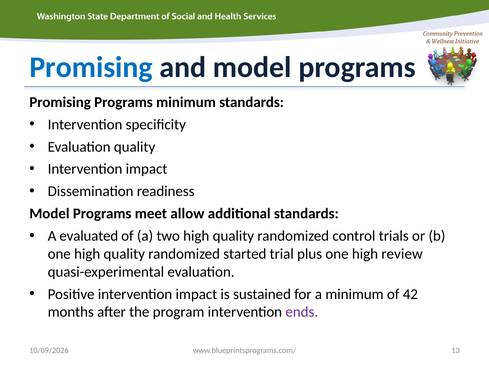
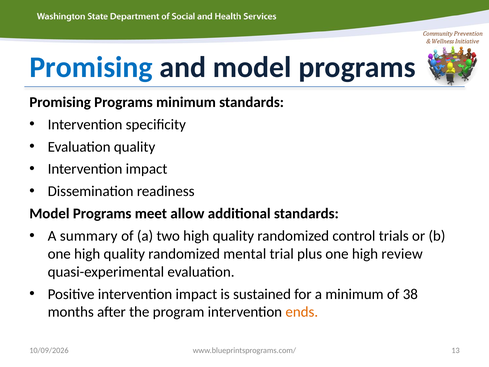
evaluated: evaluated -> summary (89, 236)
started: started -> mental (245, 254)
42: 42 -> 38 (410, 294)
ends colour: purple -> orange (302, 312)
